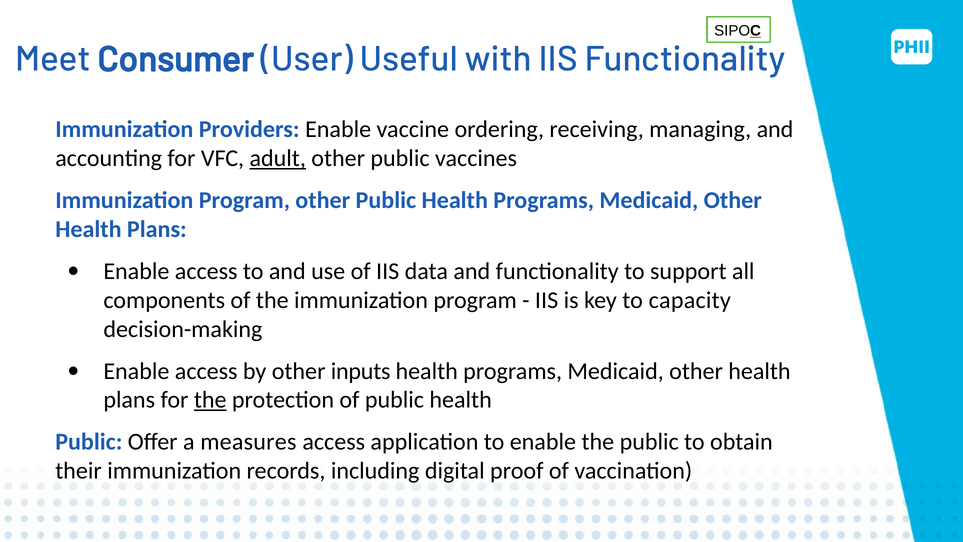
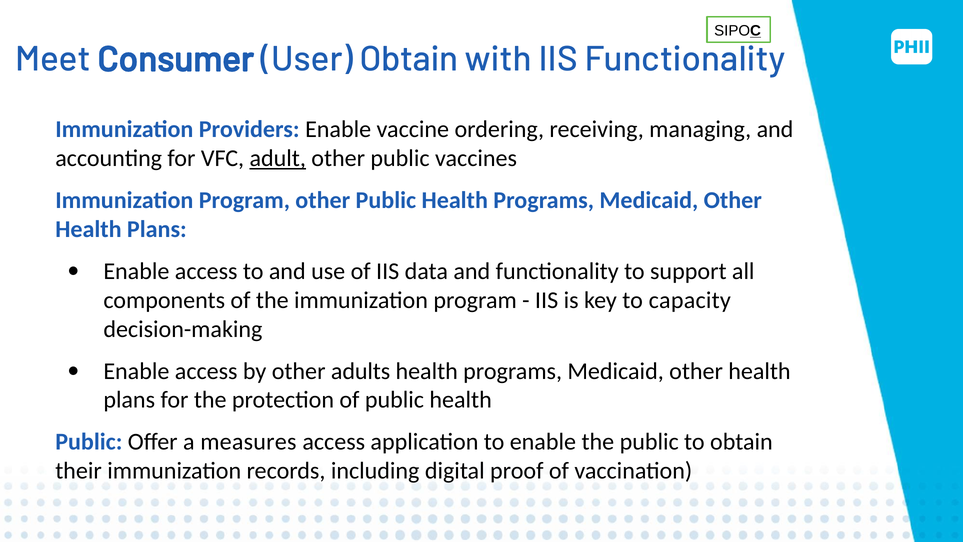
User Useful: Useful -> Obtain (409, 59)
inputs: inputs -> adults (361, 371)
the underline: present -> none (210, 400)
